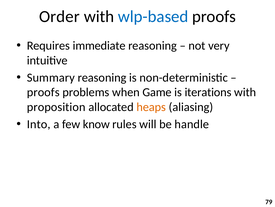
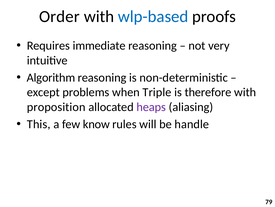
Summary: Summary -> Algorithm (51, 77)
proofs: proofs -> except (43, 92)
Game: Game -> Triple (157, 92)
iterations: iterations -> therefore (208, 92)
heaps colour: orange -> purple (151, 107)
Into: Into -> This (39, 124)
